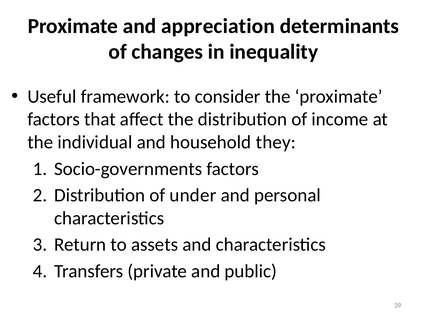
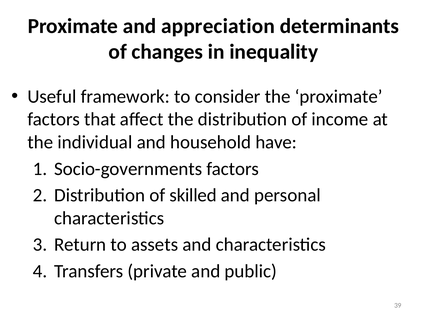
they: they -> have (276, 142)
under: under -> skilled (193, 195)
